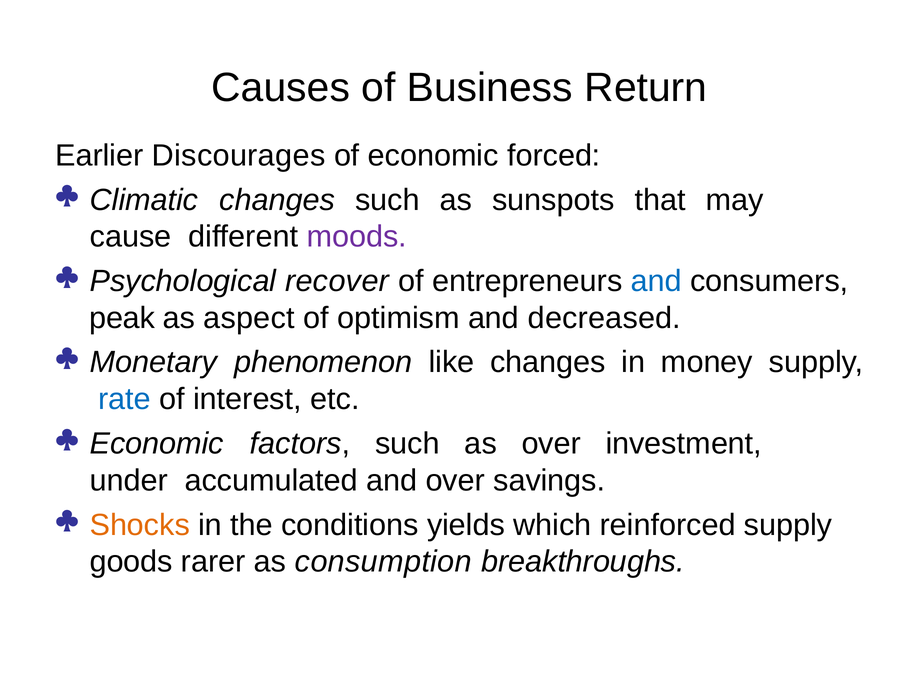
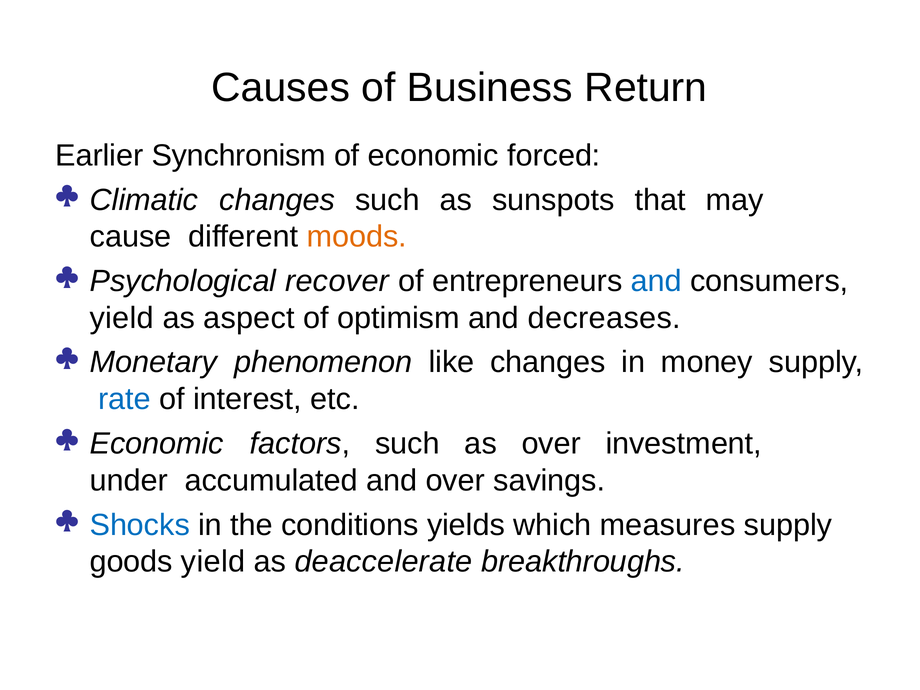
Discourages: Discourages -> Synchronism (239, 155)
moods colour: purple -> orange (357, 237)
peak: peak -> yield (122, 318)
decreased: decreased -> decreases (604, 318)
Shocks colour: orange -> blue (140, 525)
reinforced: reinforced -> measures (668, 525)
goods rarer: rarer -> yield (213, 562)
consumption: consumption -> deaccelerate (383, 562)
